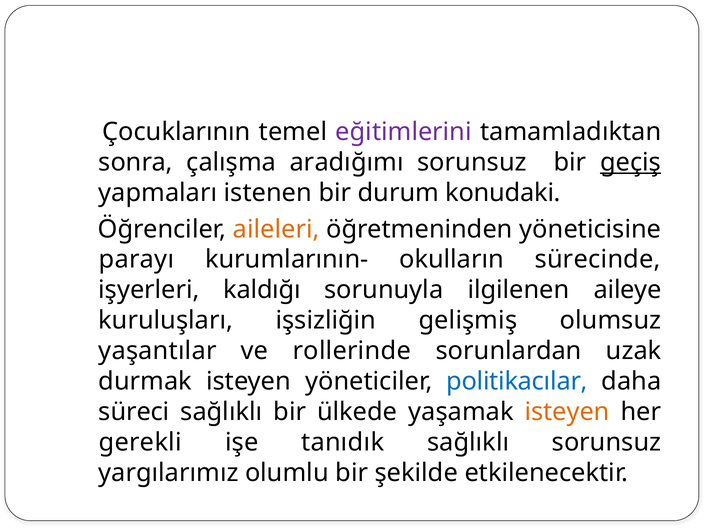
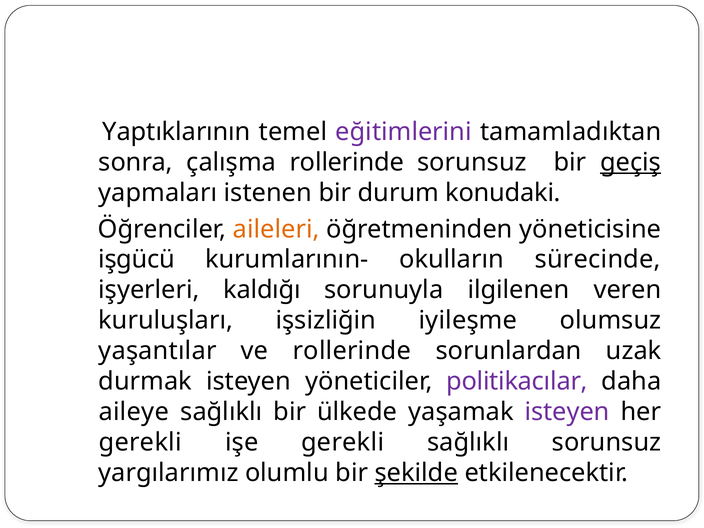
Çocuklarının: Çocuklarının -> Yaptıklarının (177, 132)
çalışma aradığımı: aradığımı -> rollerinde (347, 162)
parayı: parayı -> işgücü (137, 260)
aileye: aileye -> veren (628, 290)
gelişmiş: gelişmiş -> iyileşme (468, 321)
politikacılar colour: blue -> purple (517, 382)
süreci: süreci -> aileye (134, 412)
isteyen colour: orange -> purple (567, 412)
işe tanıdık: tanıdık -> gerekli (343, 443)
şekilde underline: none -> present (416, 473)
